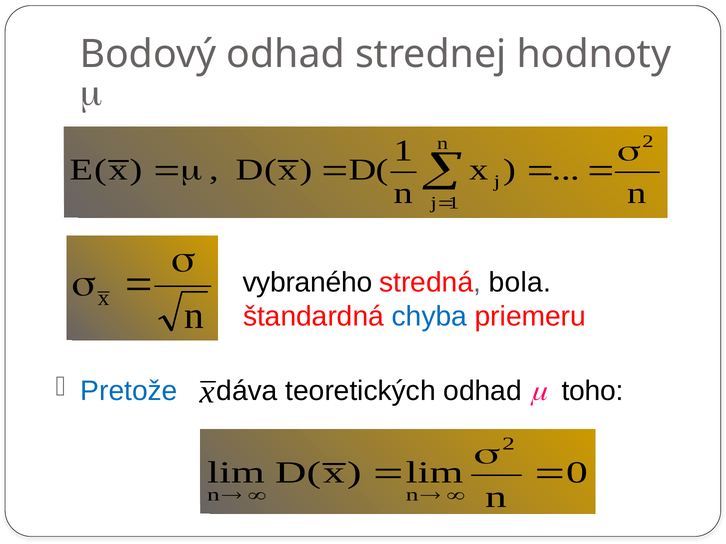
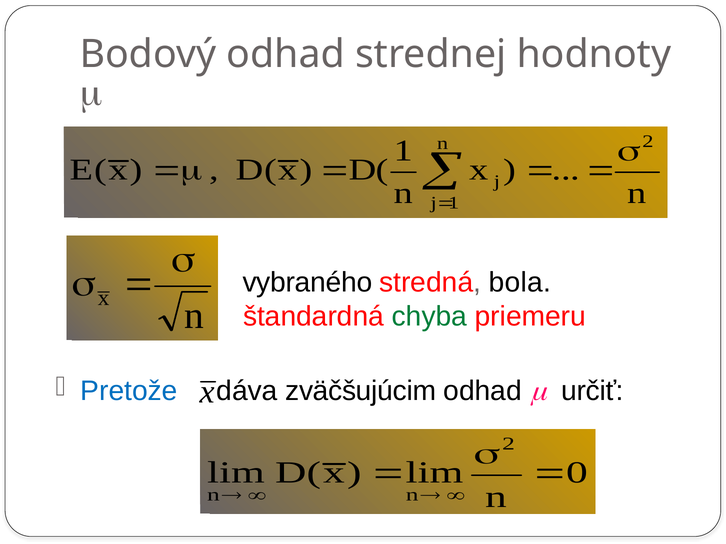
chyba colour: blue -> green (429, 317)
teoretických: teoretických -> zväčšujúcim (361, 392)
toho: toho -> určiť (593, 392)
